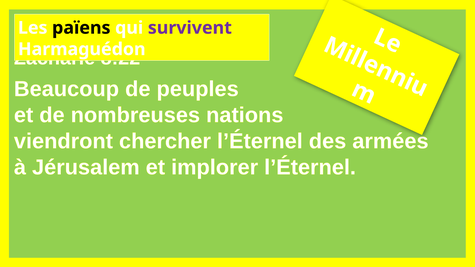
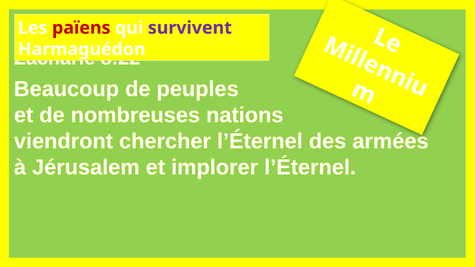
païens colour: black -> red (81, 28)
